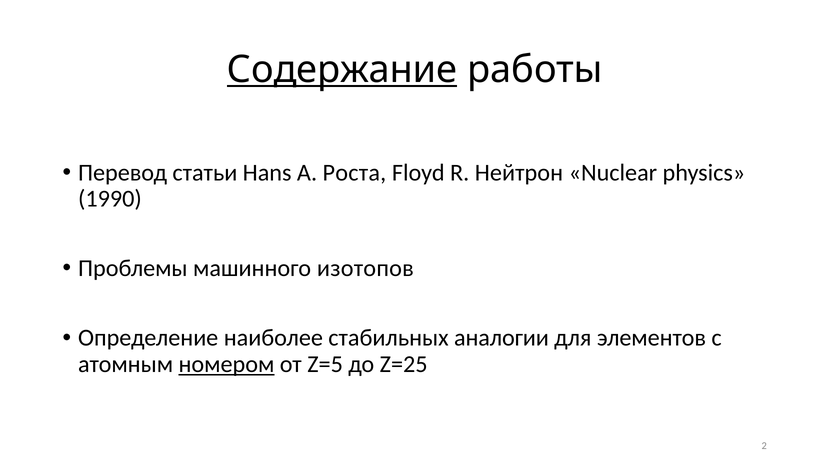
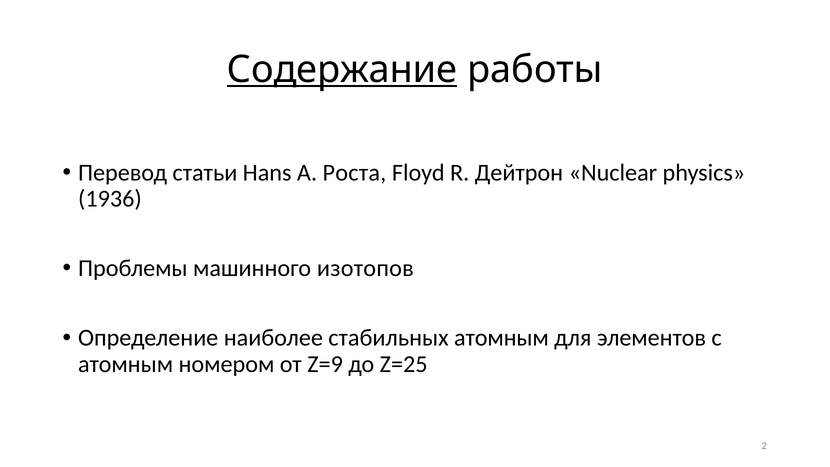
Нейтрон: Нейтрон -> Дейтрон (519, 173)
1990: 1990 -> 1936 (110, 199)
стабильных аналогии: аналогии -> атомным (501, 338)
номером underline: present -> none (226, 364)
Z=5: Z=5 -> Z=9 (325, 364)
